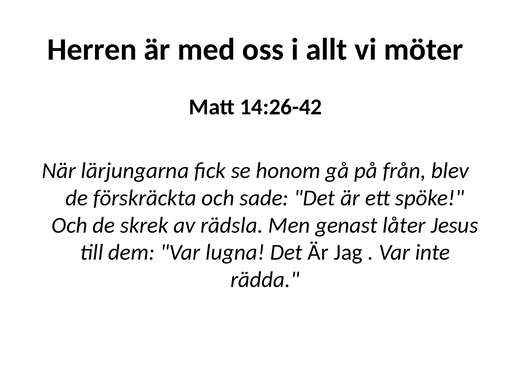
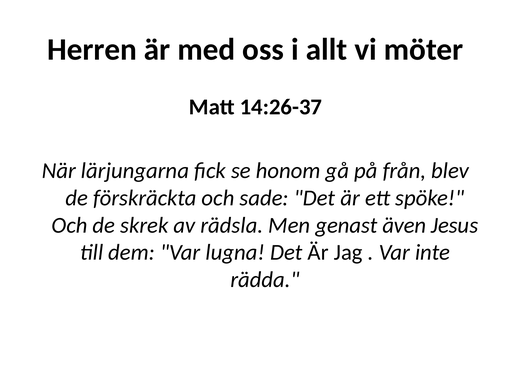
14:26-42: 14:26-42 -> 14:26-37 (281, 107)
låter: låter -> även (404, 225)
